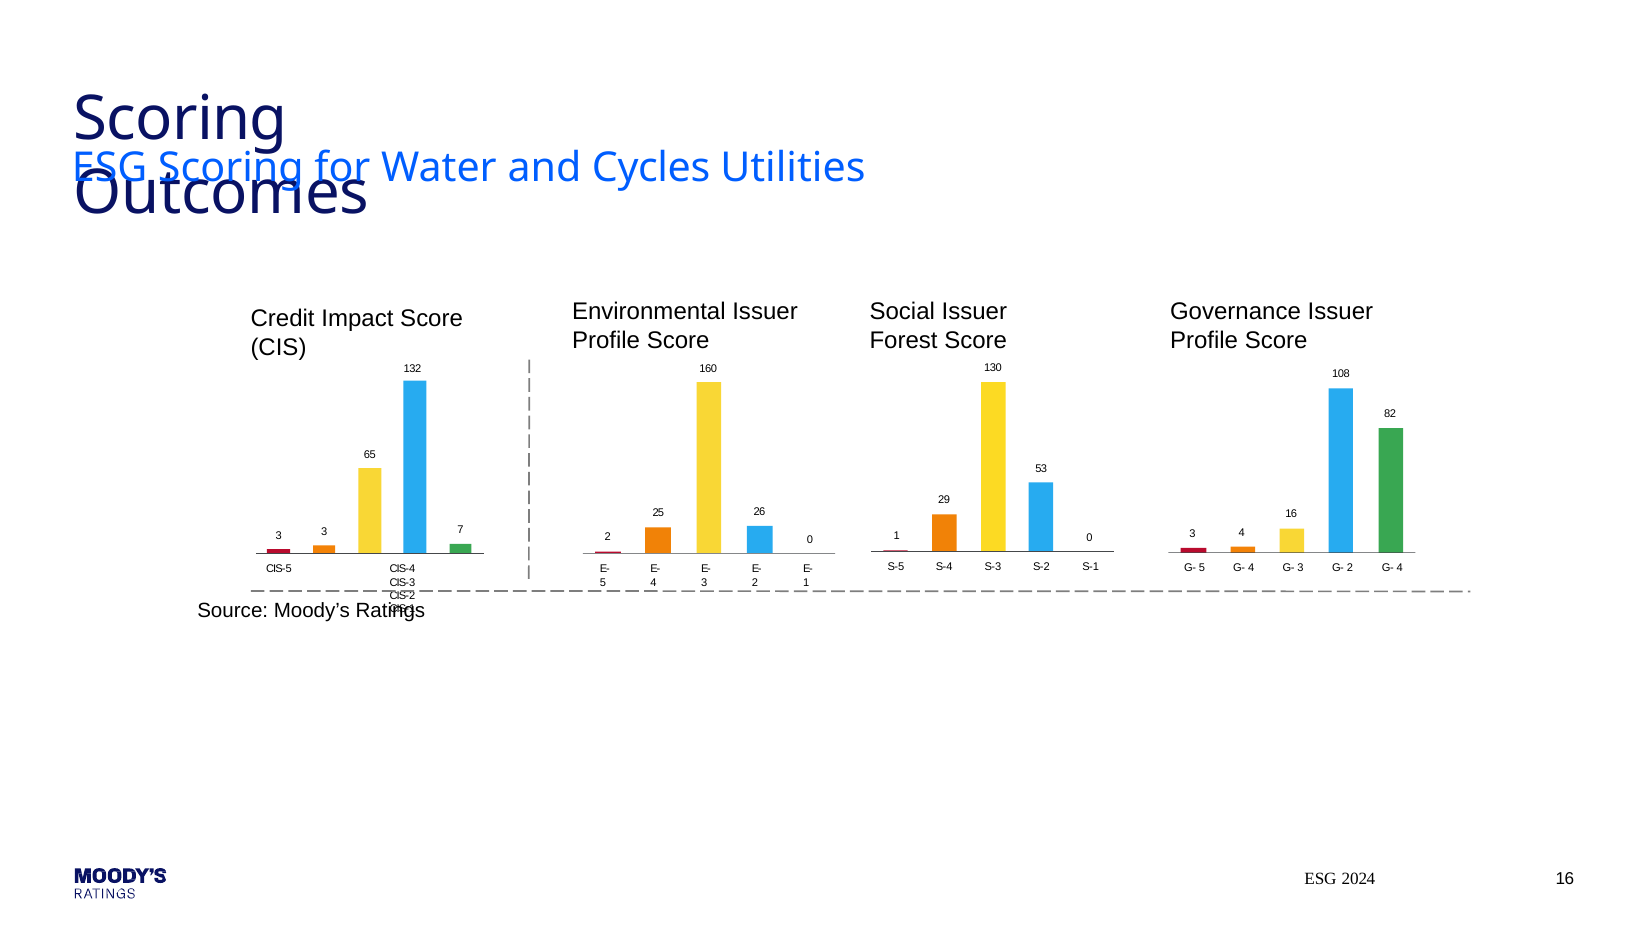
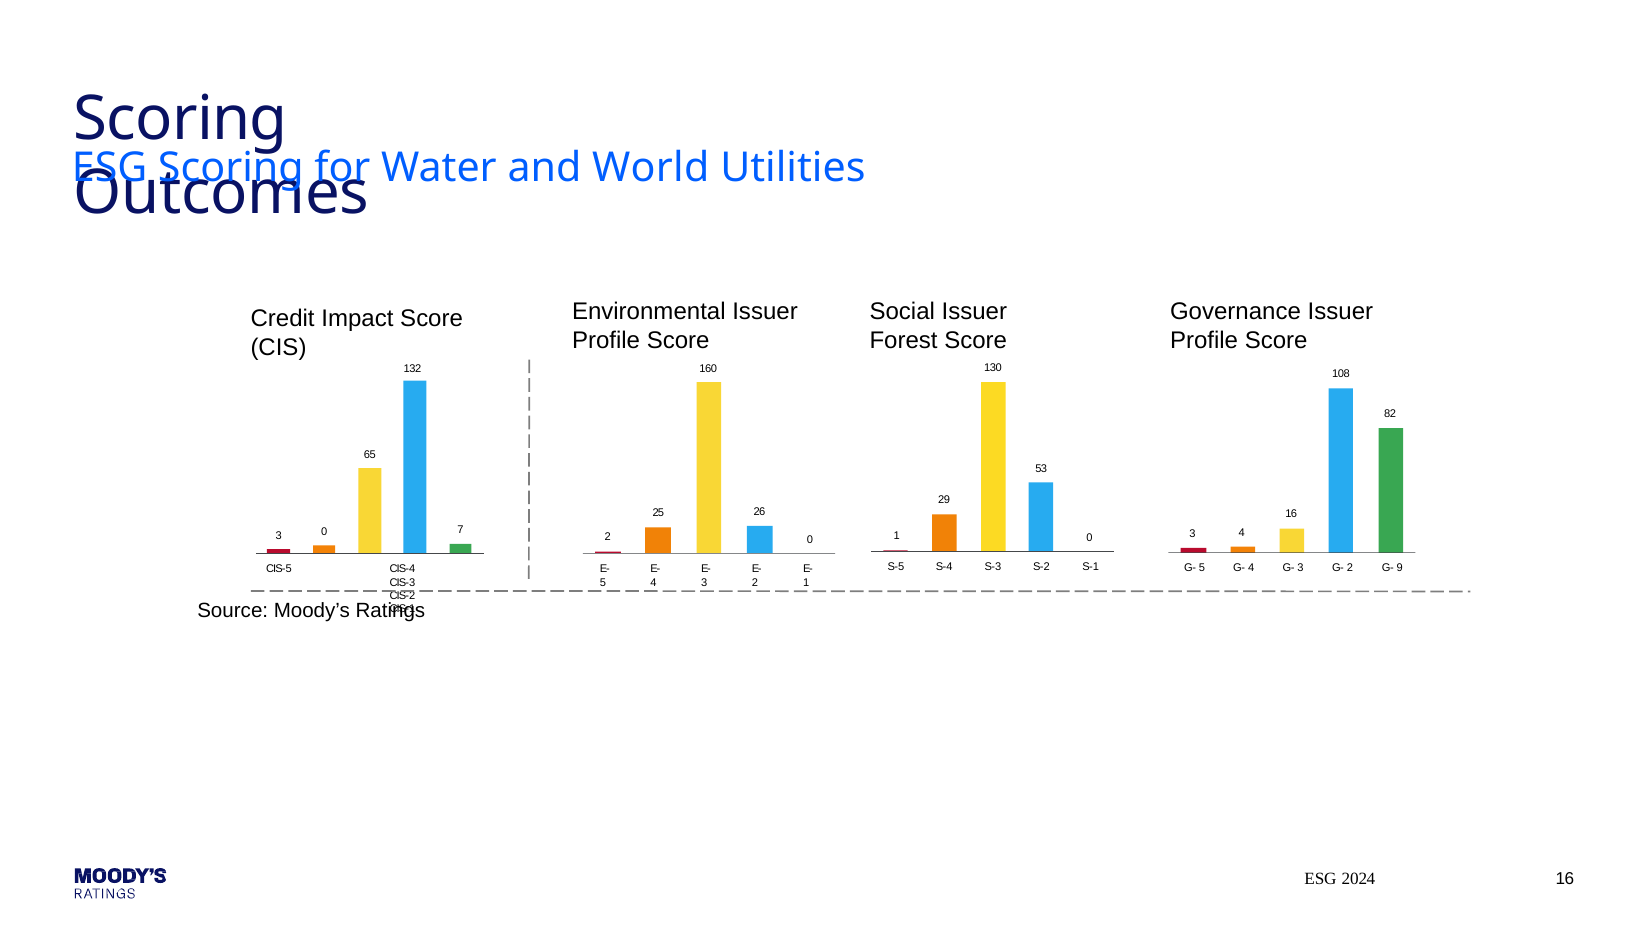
Cycles: Cycles -> World (651, 168)
3 3: 3 -> 0 (324, 532)
2 G- 4: 4 -> 9 (1400, 568)
